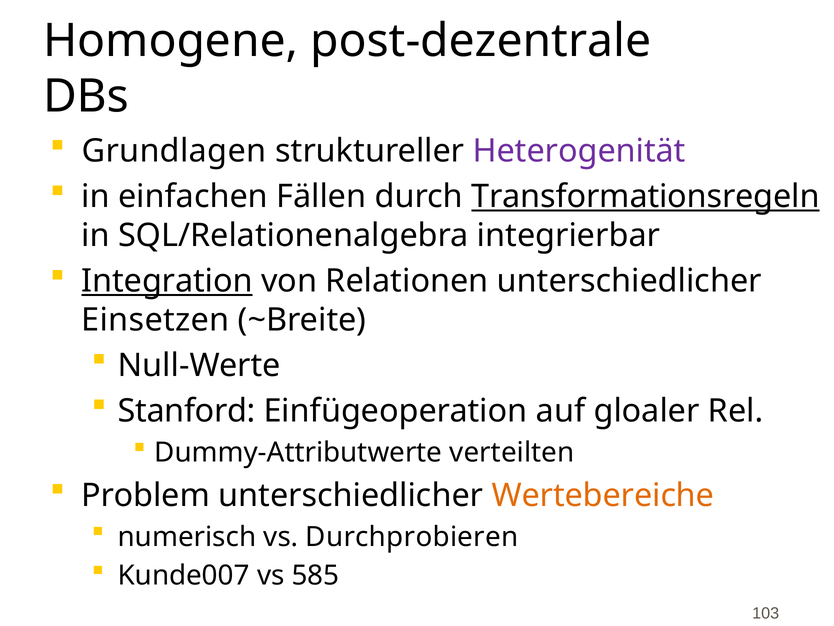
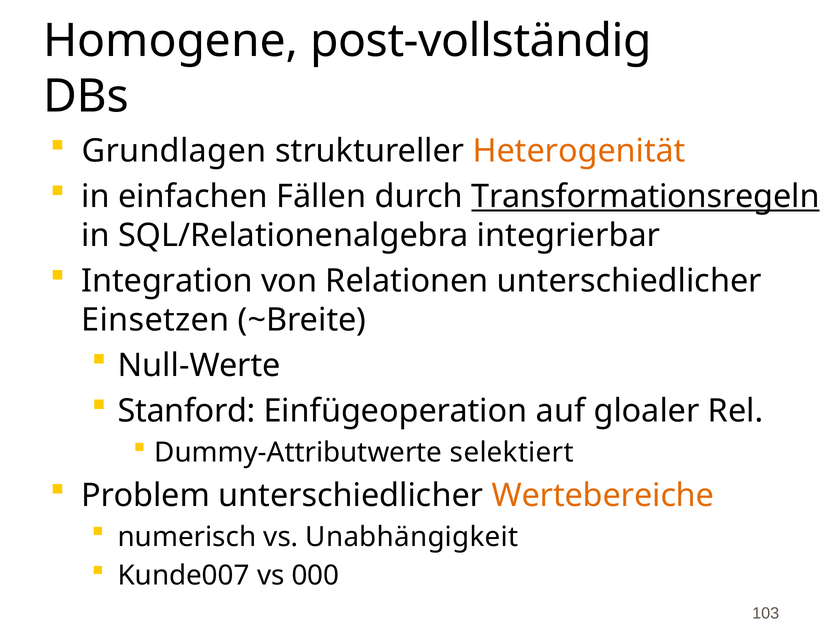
post-dezentrale: post-dezentrale -> post-vollständig (481, 41)
Heterogenität colour: purple -> orange (579, 151)
Integration underline: present -> none (167, 281)
verteilten: verteilten -> selektiert (512, 452)
Durchprobieren: Durchprobieren -> Unabhängigkeit (412, 536)
585: 585 -> 000 (315, 575)
